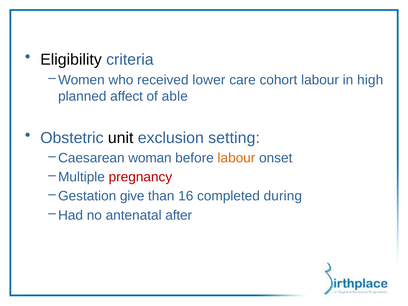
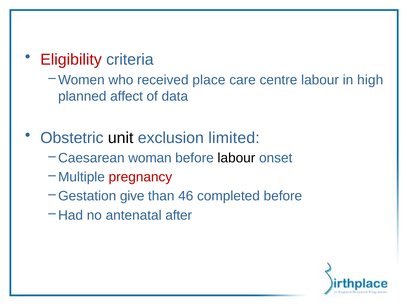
Eligibility colour: black -> red (71, 60)
lower: lower -> place (209, 80)
cohort: cohort -> centre (278, 80)
able: able -> data (175, 96)
setting: setting -> limited (234, 138)
labour colour: orange -> black (236, 158)
16: 16 -> 46 (186, 196)
completed during: during -> before (283, 196)
